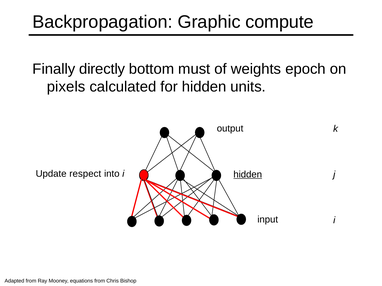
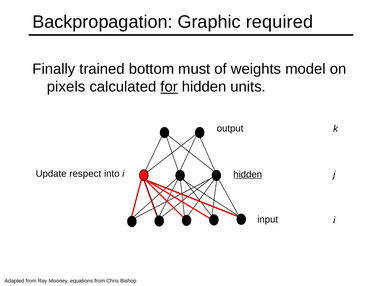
compute: compute -> required (279, 22)
directly: directly -> trained (102, 69)
epoch: epoch -> model (306, 69)
for underline: none -> present (169, 87)
